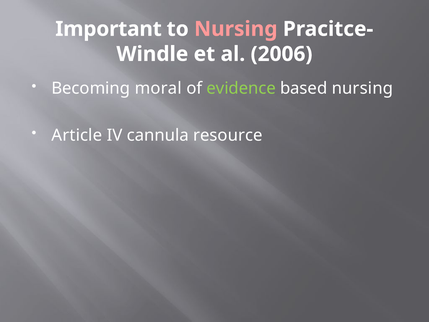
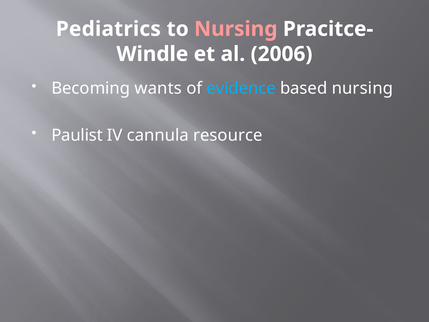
Important: Important -> Pediatrics (108, 29)
moral: moral -> wants (158, 88)
evidence colour: light green -> light blue (241, 88)
Article: Article -> Paulist (77, 135)
